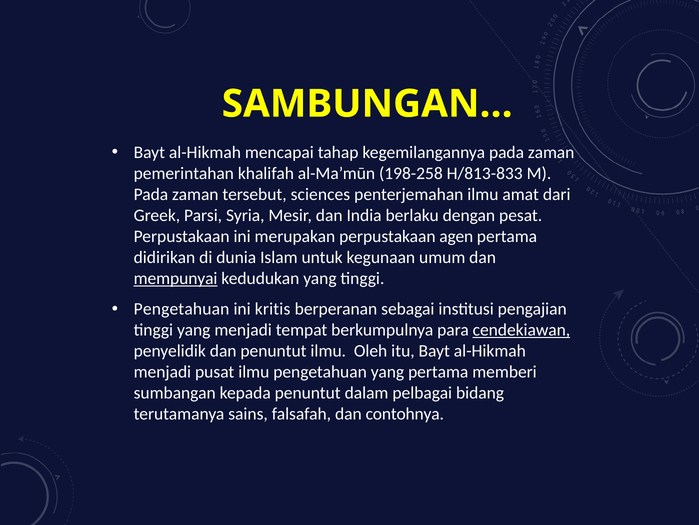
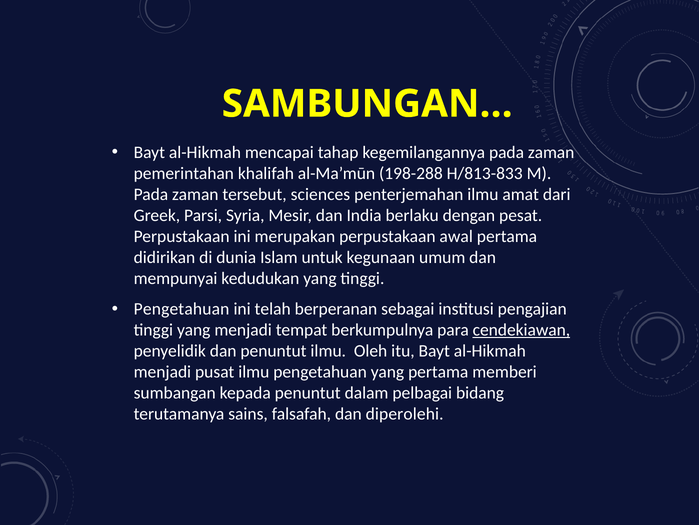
198-258: 198-258 -> 198-288 (411, 173)
agen: agen -> awal (456, 236)
mempunyai underline: present -> none (176, 278)
kritis: kritis -> telah (273, 309)
contohnya: contohnya -> diperolehi (405, 414)
